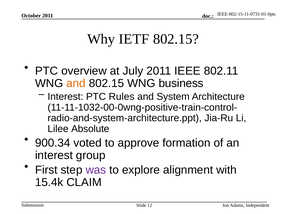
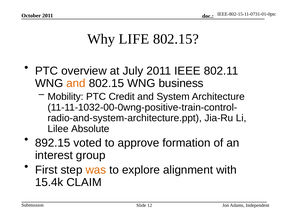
IETF: IETF -> LIFE (134, 39)
Interest: Interest -> Mobility (65, 97)
Rules: Rules -> Credit (122, 97)
900.34: 900.34 -> 892.15 (53, 143)
was colour: purple -> orange (96, 170)
